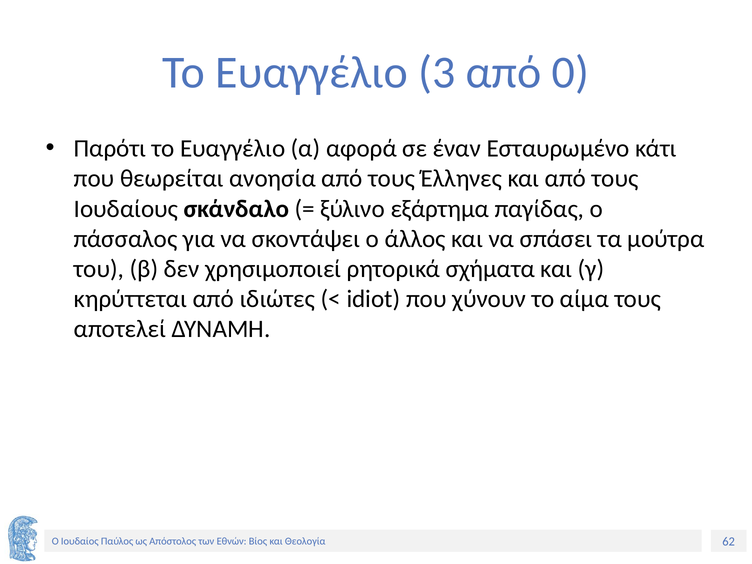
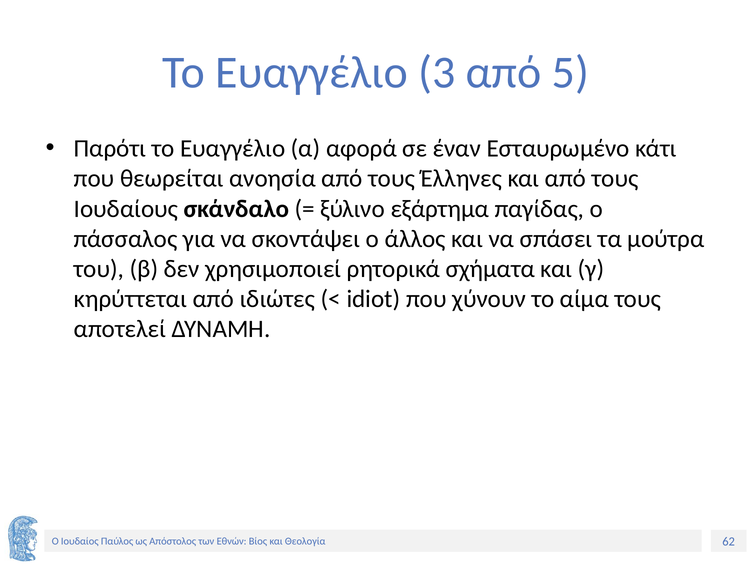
0: 0 -> 5 (571, 73)
